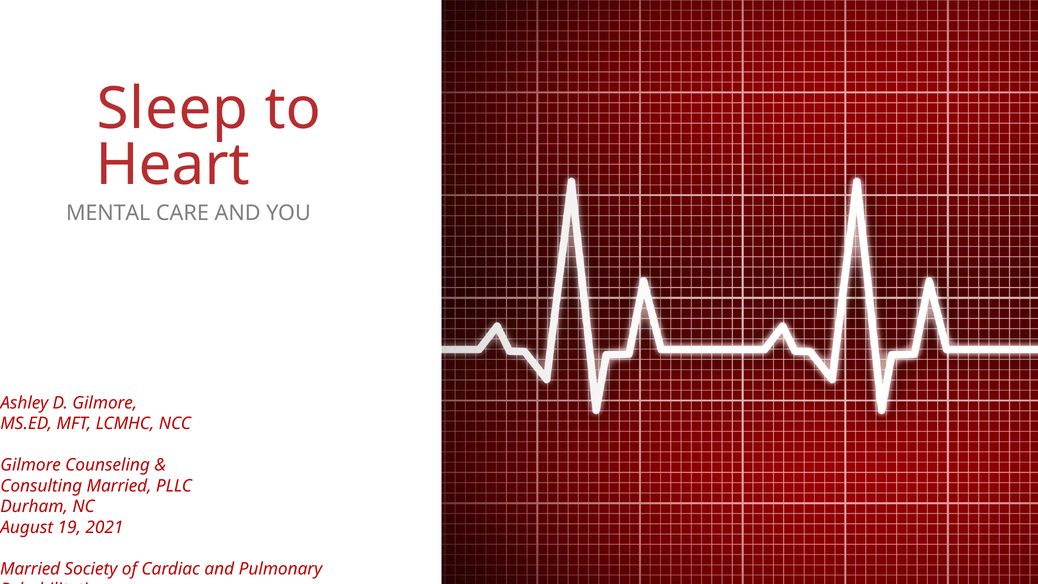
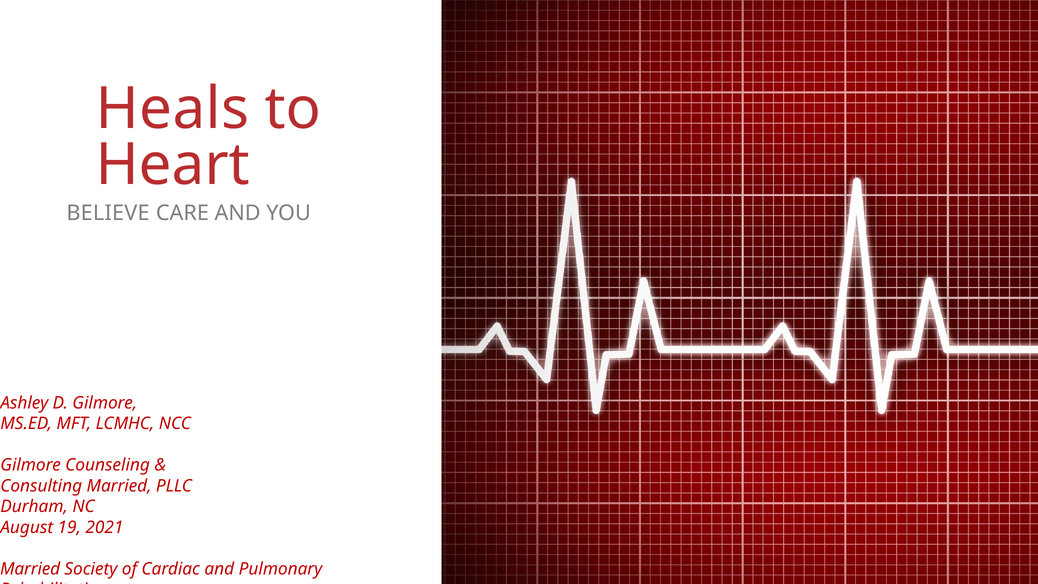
Sleep: Sleep -> Heals (173, 109)
MENTAL: MENTAL -> BELIEVE (108, 213)
